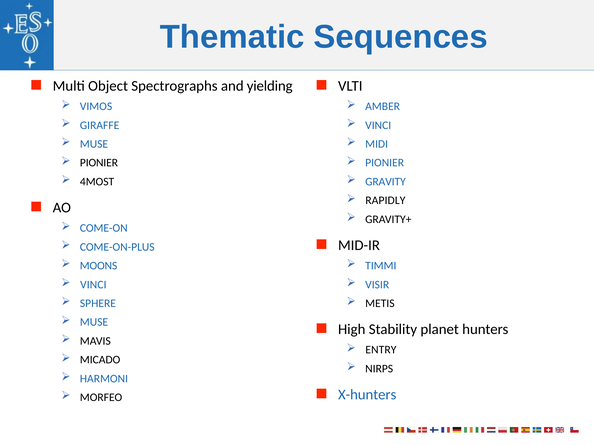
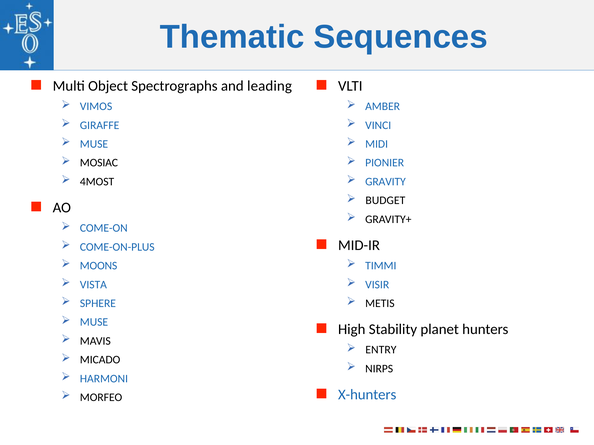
yielding: yielding -> leading (270, 86)
PIONIER: PIONIER -> MOSIAC (99, 163)
RAPIDLY: RAPIDLY -> BUDGET (385, 201)
VINCI: VINCI -> VISTA (93, 285)
